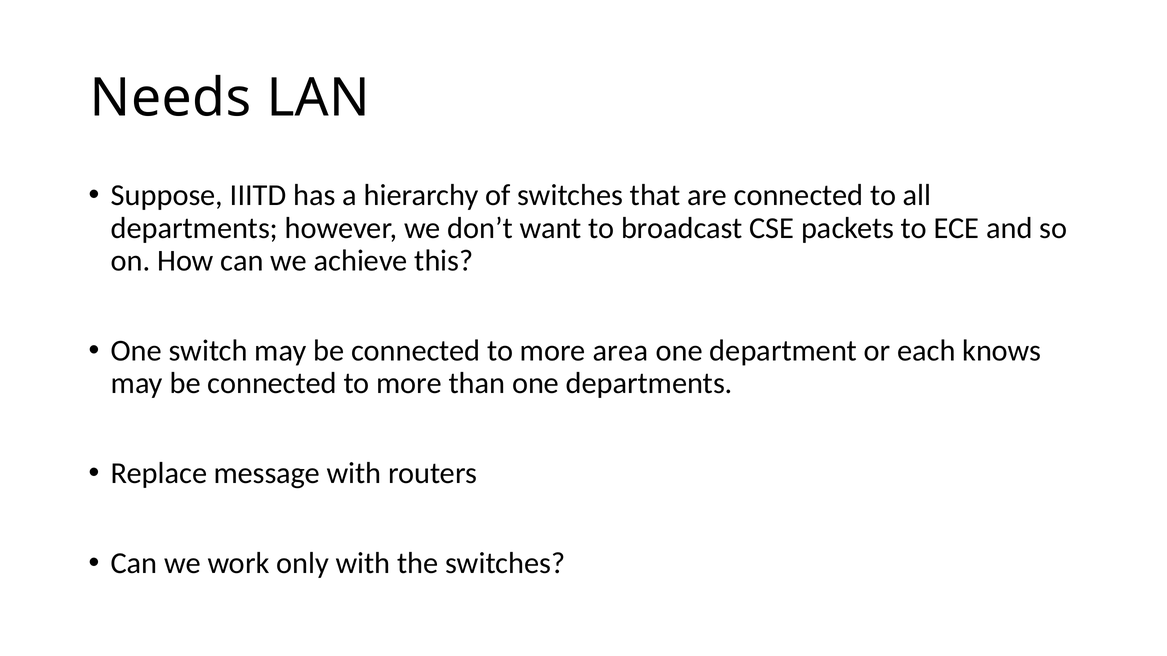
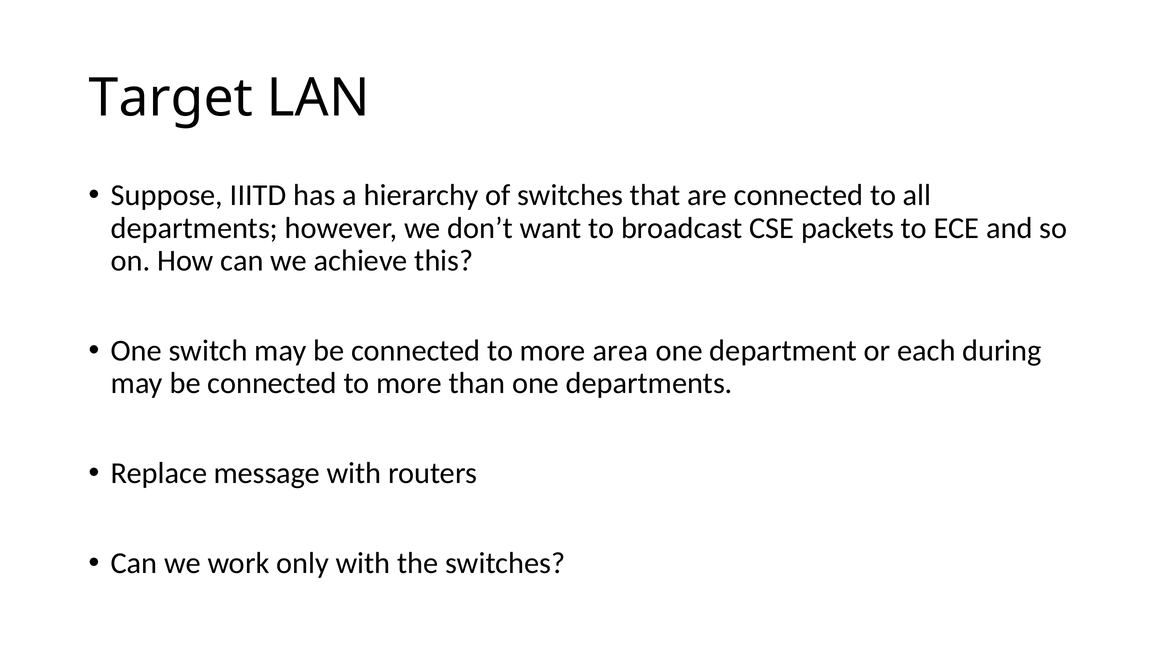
Needs: Needs -> Target (171, 98)
knows: knows -> during (1002, 351)
